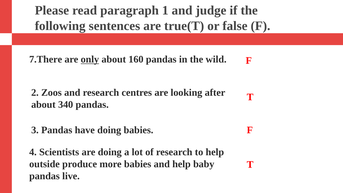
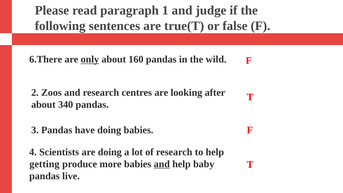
7.There: 7.There -> 6.There (46, 59)
outside: outside -> getting (44, 164)
and underline: none -> present (162, 164)
